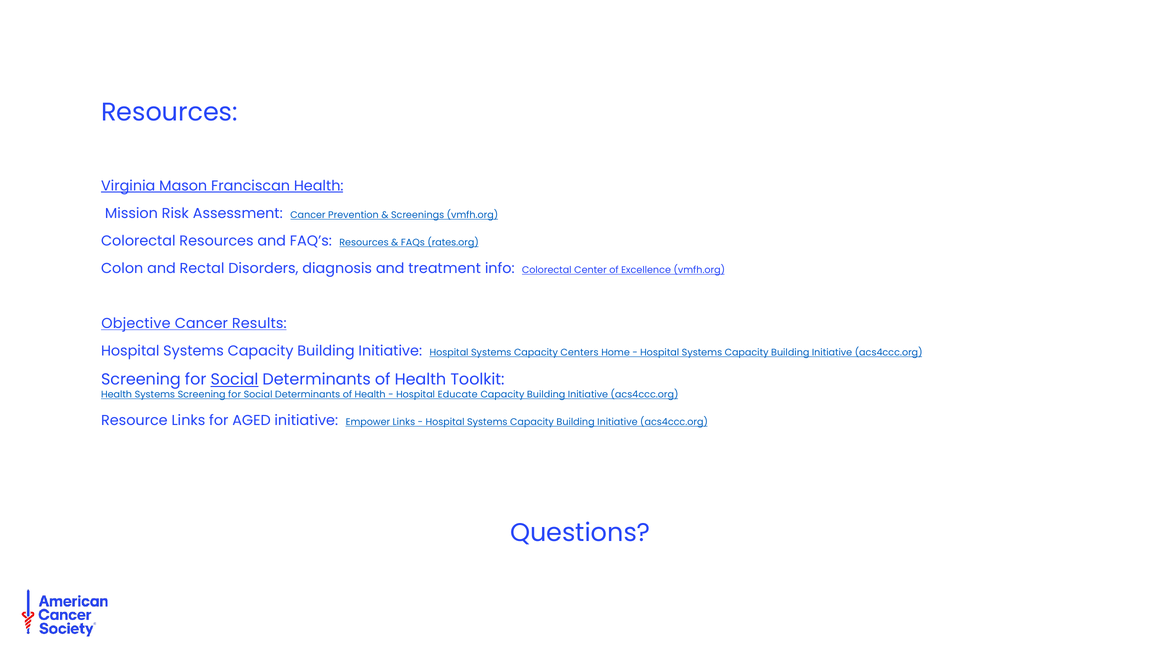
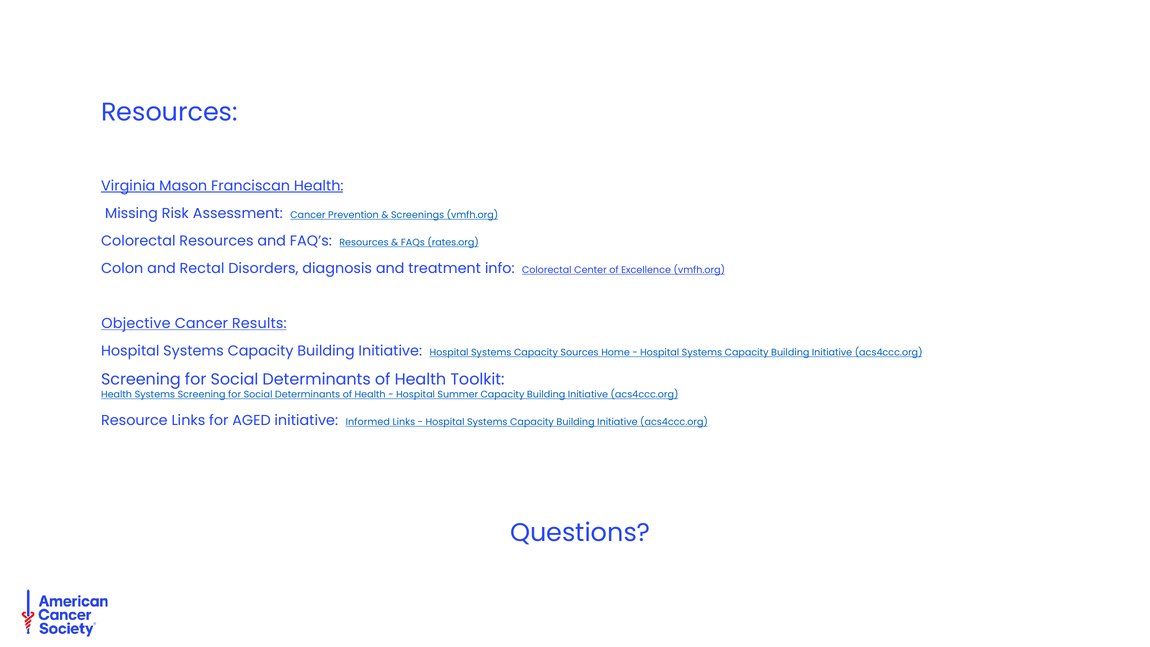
Mission: Mission -> Missing (131, 213)
Centers: Centers -> Sources (580, 353)
Social underline: present -> none (234, 380)
Educate: Educate -> Summer (458, 395)
Empower: Empower -> Informed (368, 422)
